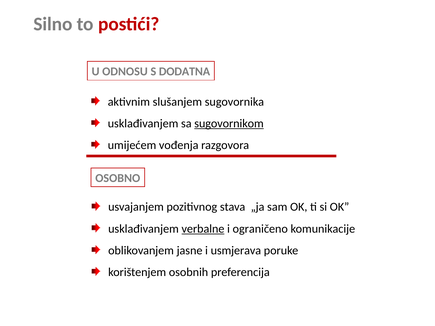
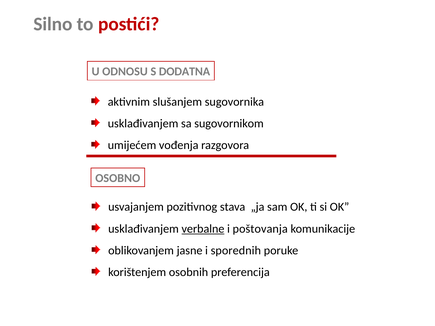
sugovornikom underline: present -> none (229, 124)
ograničeno: ograničeno -> poštovanja (260, 229)
usmjerava: usmjerava -> sporednih (236, 251)
